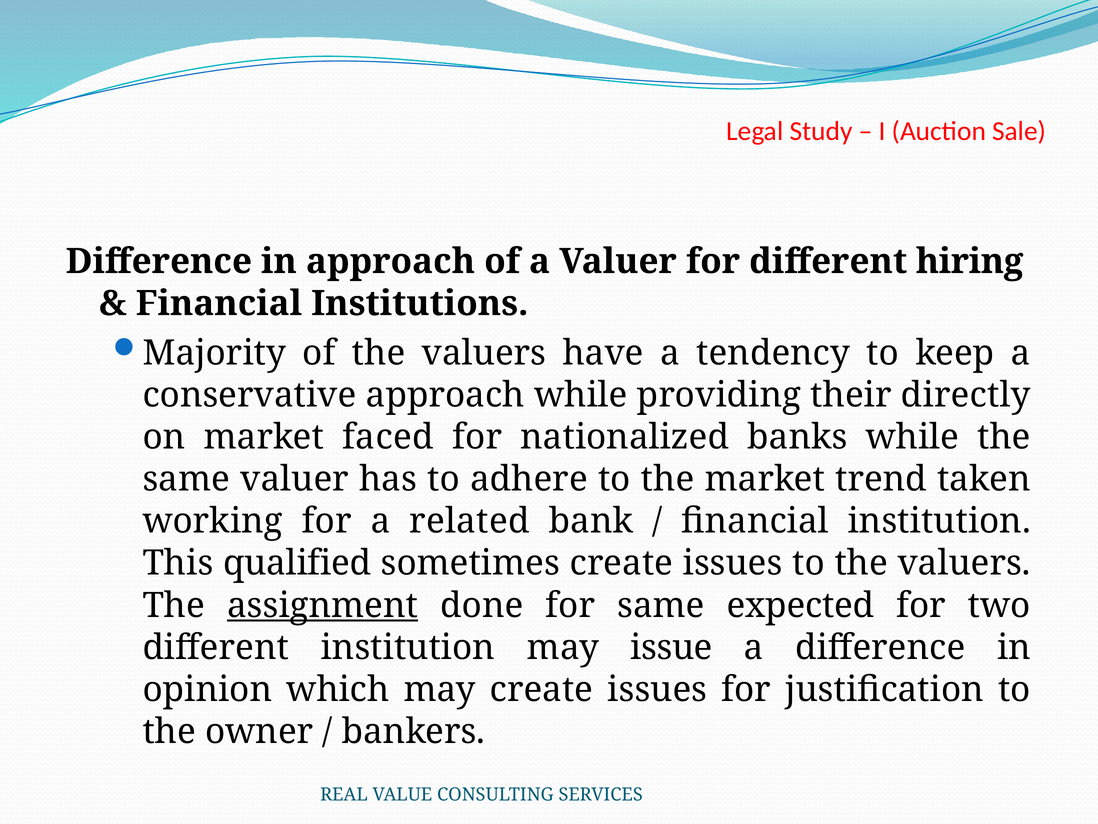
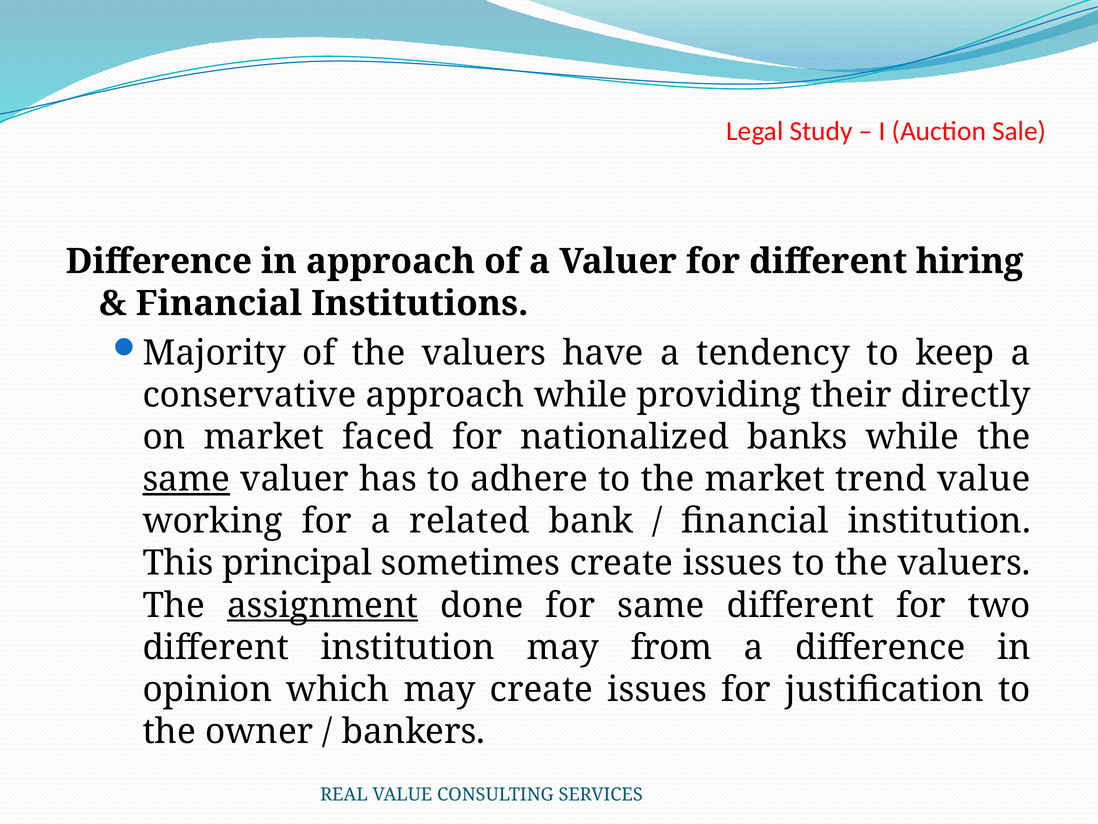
same underline: none -> present (186, 479)
trend taken: taken -> value (984, 479)
qualified: qualified -> principal (297, 563)
same expected: expected -> different (800, 605)
issue: issue -> from (671, 647)
